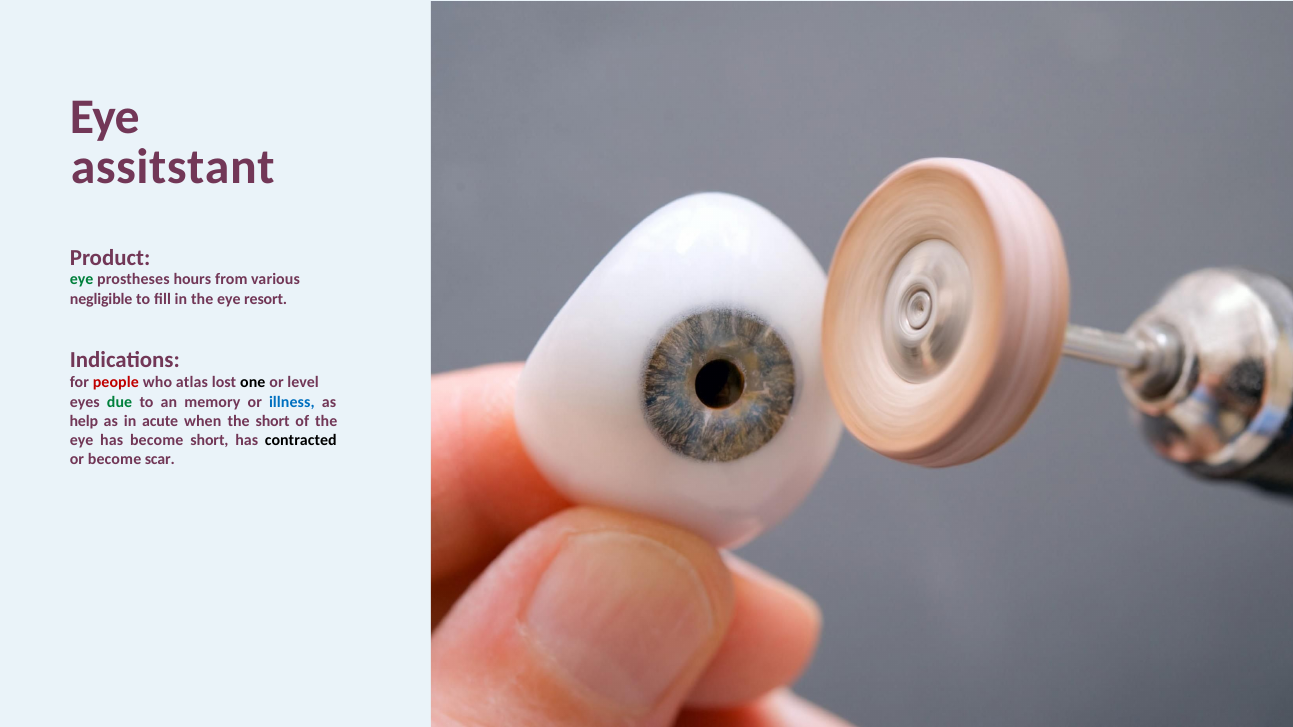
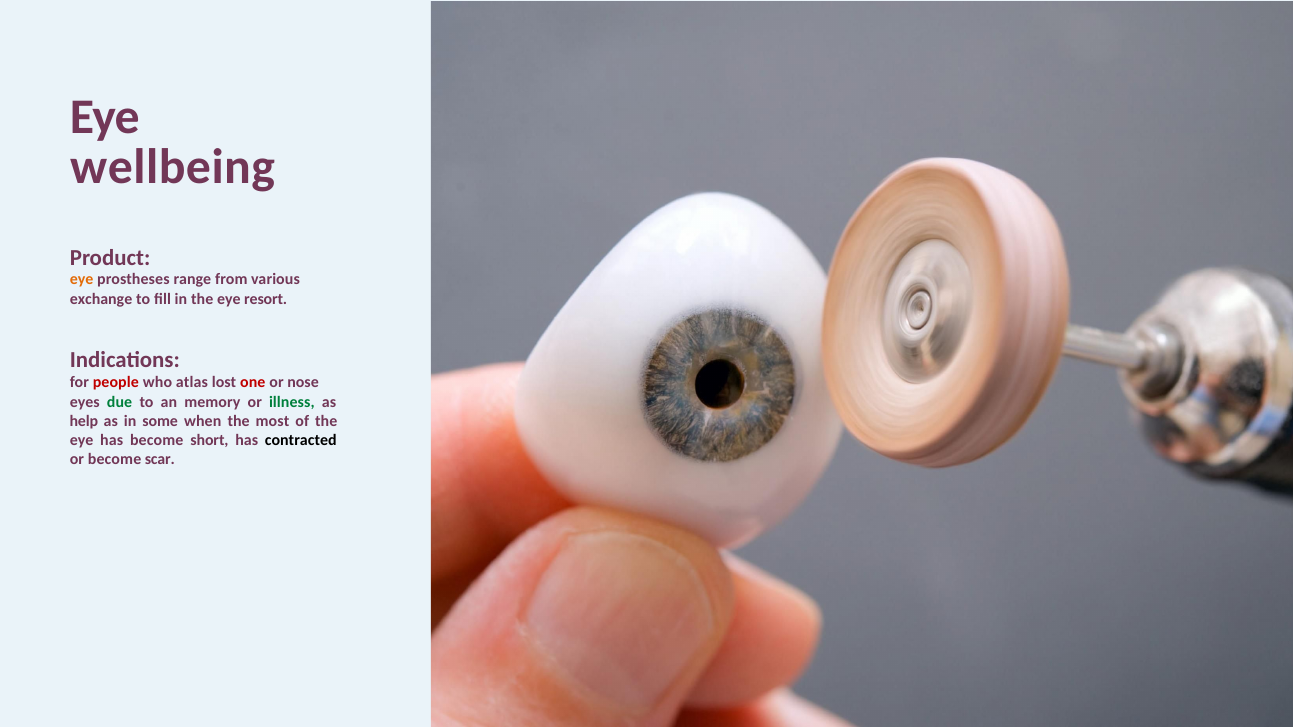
assitstant: assitstant -> wellbeing (173, 167)
eye colour: green -> orange (82, 280)
hours: hours -> range (192, 280)
negligible: negligible -> exchange (101, 299)
one colour: black -> red (253, 383)
level: level -> nose (303, 383)
illness colour: blue -> green (292, 402)
acute: acute -> some (160, 421)
the short: short -> most (273, 421)
